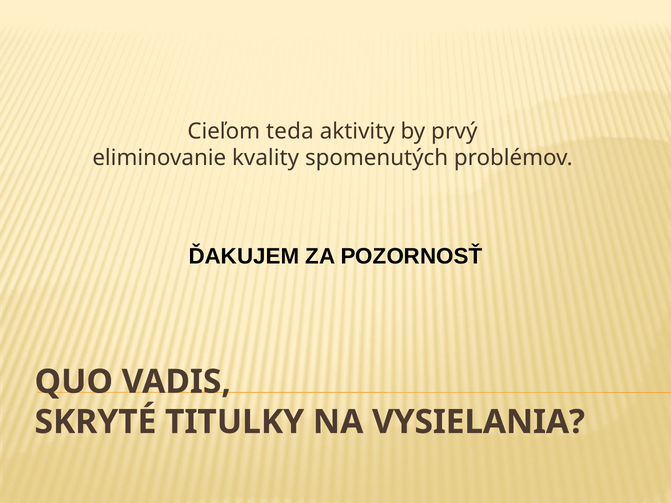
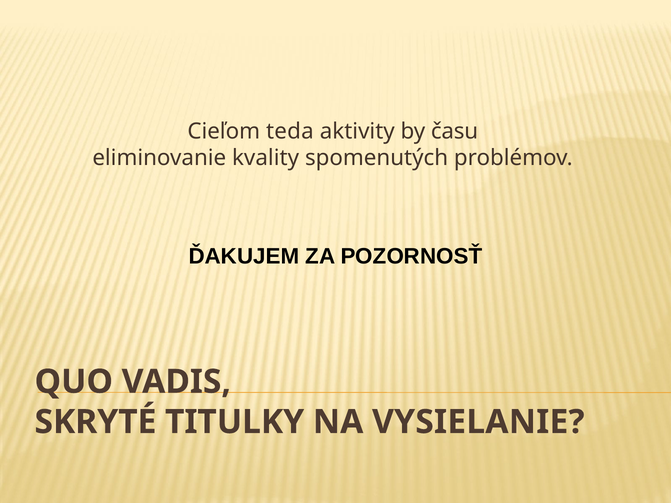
prvý: prvý -> času (455, 131)
VYSIELANIA: VYSIELANIA -> VYSIELANIE (478, 422)
